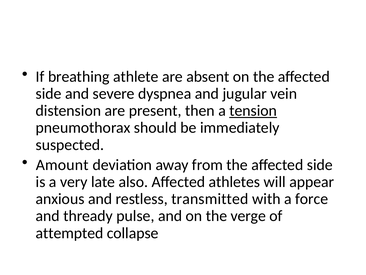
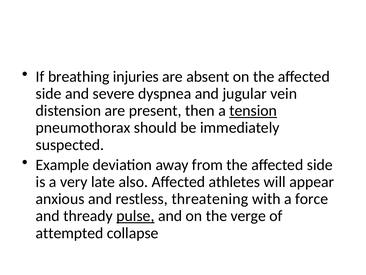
athlete: athlete -> injuries (136, 76)
Amount: Amount -> Example (62, 165)
transmitted: transmitted -> threatening (210, 199)
pulse underline: none -> present (135, 216)
